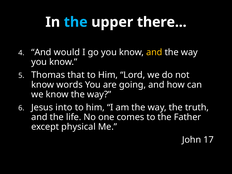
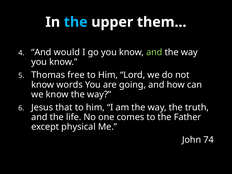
there: there -> them (162, 22)
and colour: yellow -> light green (154, 52)
that: that -> free (76, 75)
into: into -> that (64, 107)
17: 17 -> 74 (209, 140)
